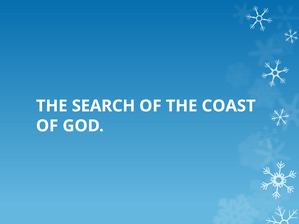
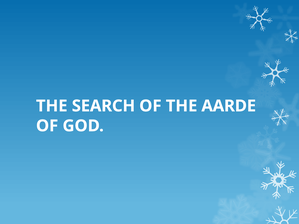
COAST: COAST -> AARDE (229, 106)
